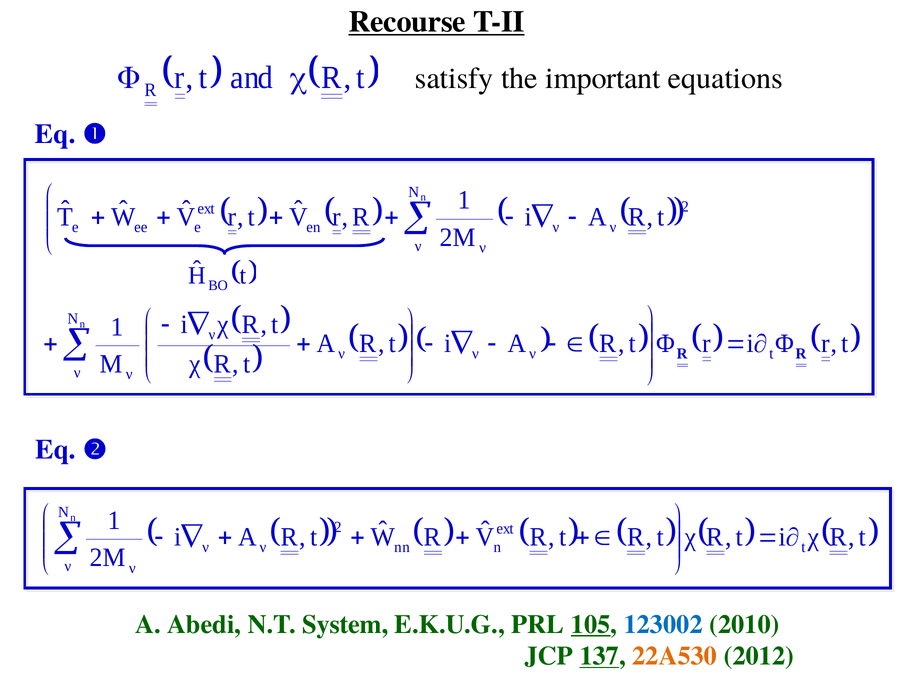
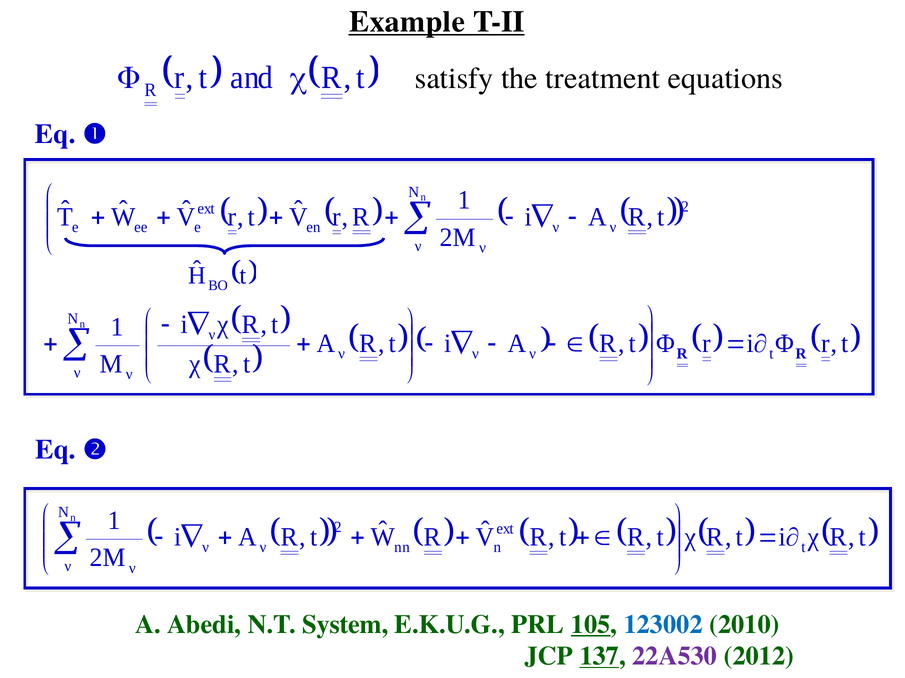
Recourse: Recourse -> Example (407, 22)
important: important -> treatment (603, 79)
22A530 colour: orange -> purple (675, 657)
